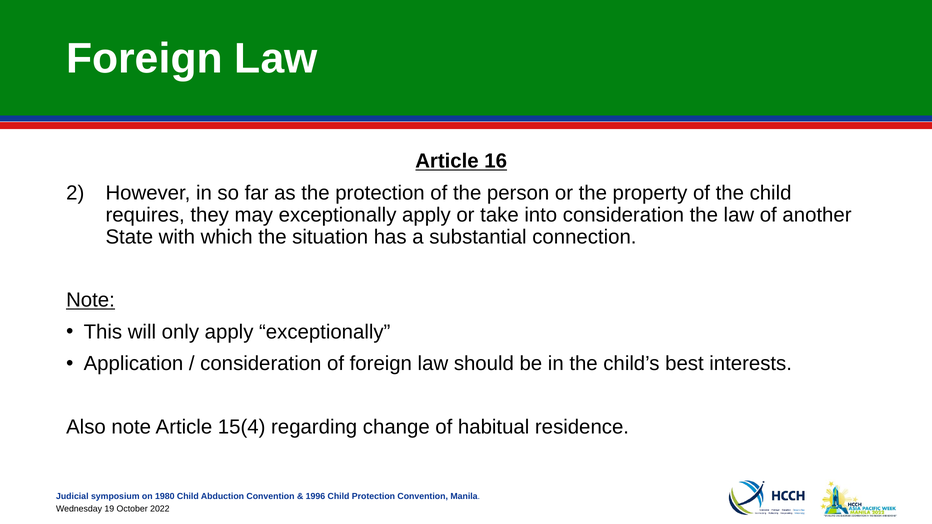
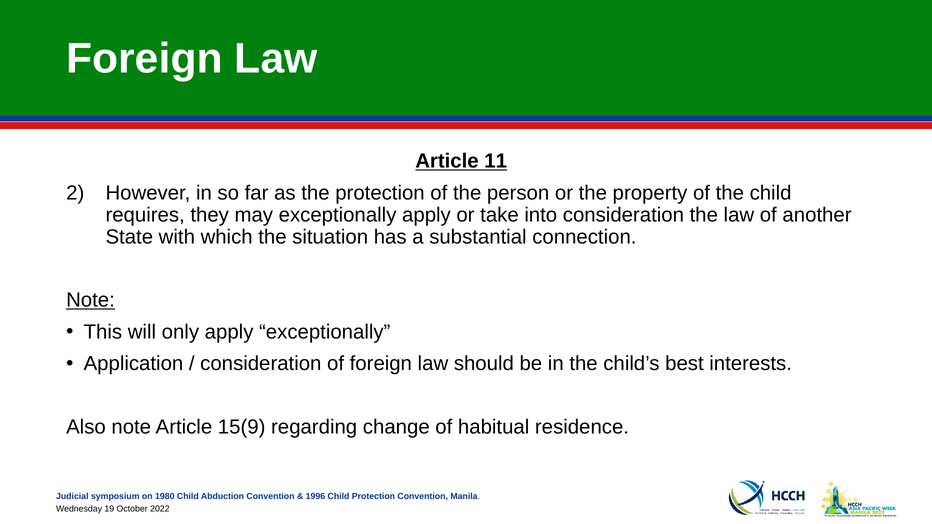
16: 16 -> 11 (496, 161)
15(4: 15(4 -> 15(9 (242, 427)
